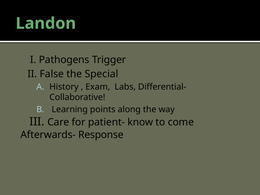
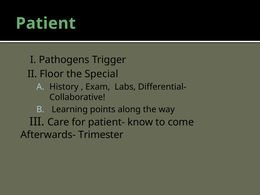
Landon: Landon -> Patient (46, 23)
False: False -> Floor (52, 74)
Response: Response -> Trimester (101, 135)
